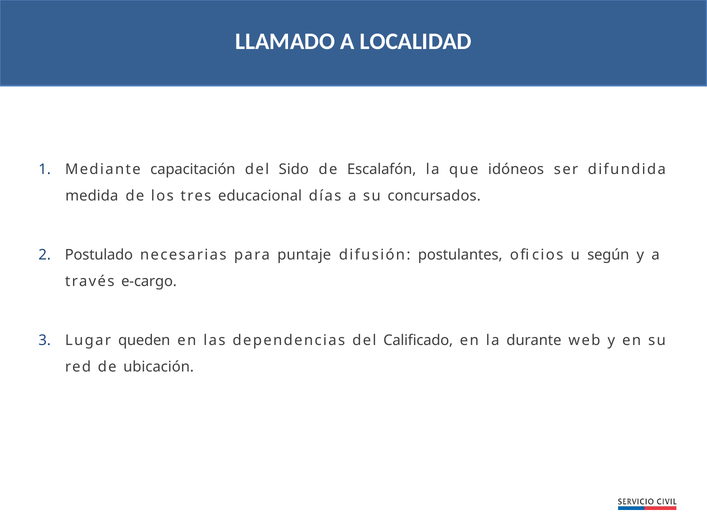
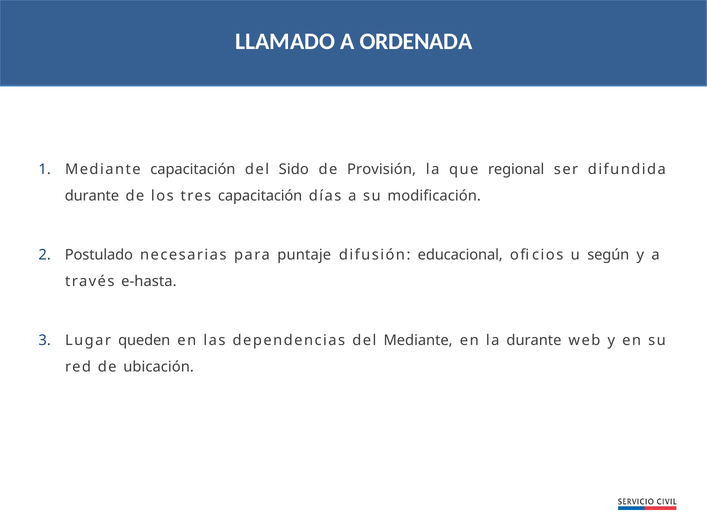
LOCALIDAD: LOCALIDAD -> ORDENADA (416, 41)
Escalafón: Escalafón -> Provisión (382, 170)
idóneos: idóneos -> regional (516, 170)
medida: medida -> durante (92, 196)
tres educacional: educacional -> capacitación (260, 196)
concursados: concursados -> modificación (434, 196)
postulantes: postulantes -> educacional (460, 255)
e-cargo: e-cargo -> e-hasta (149, 281)
del Calificado: Calificado -> Mediante (418, 340)
